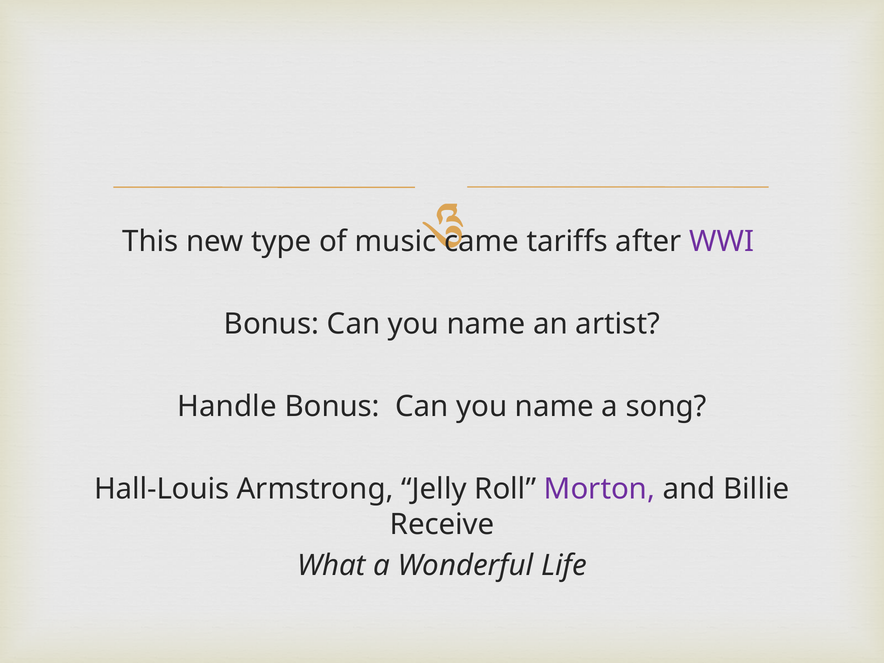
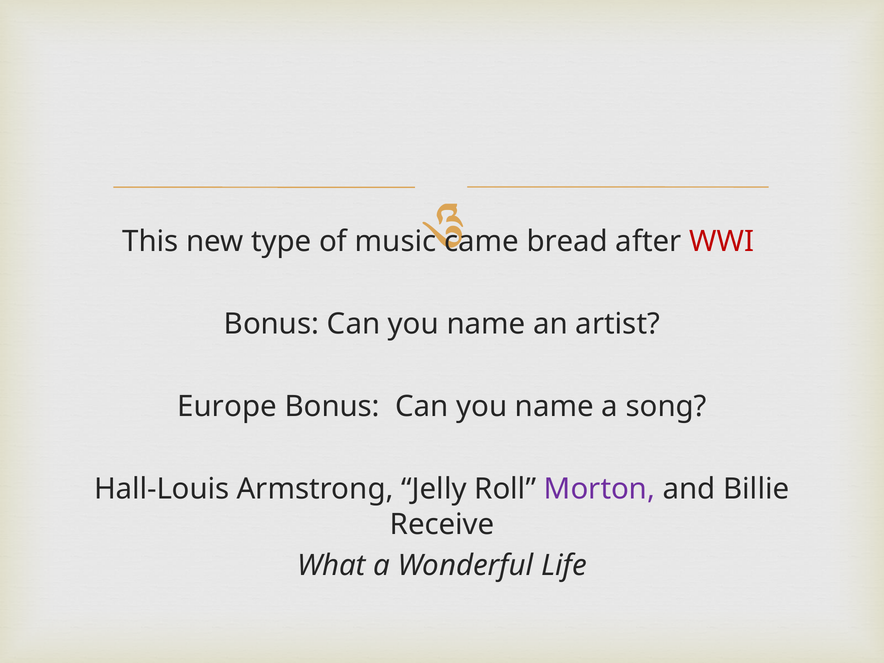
tariffs: tariffs -> bread (567, 242)
WWI colour: purple -> red (722, 242)
Handle: Handle -> Europe (227, 406)
